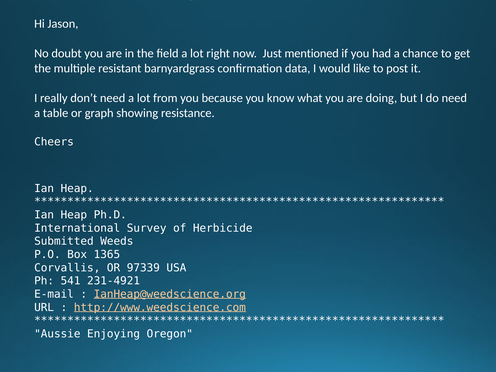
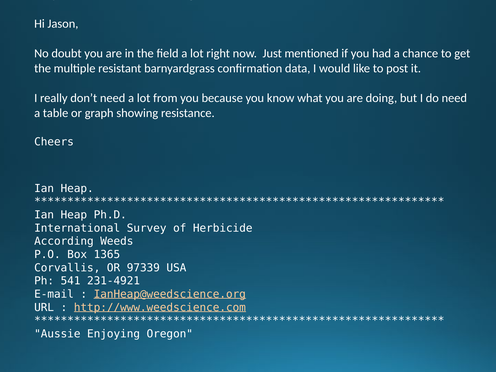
Submitted: Submitted -> According (64, 241)
